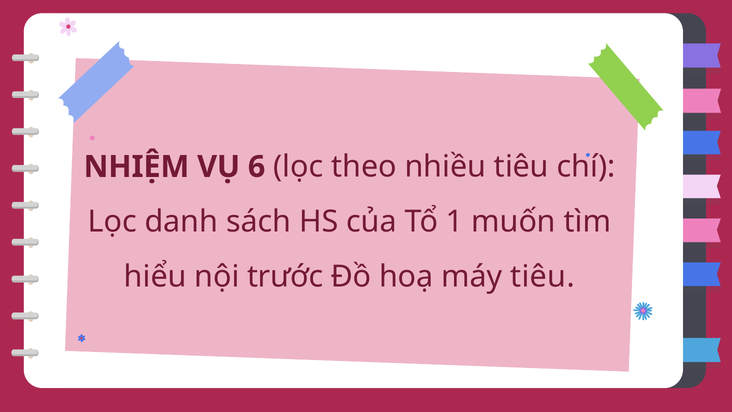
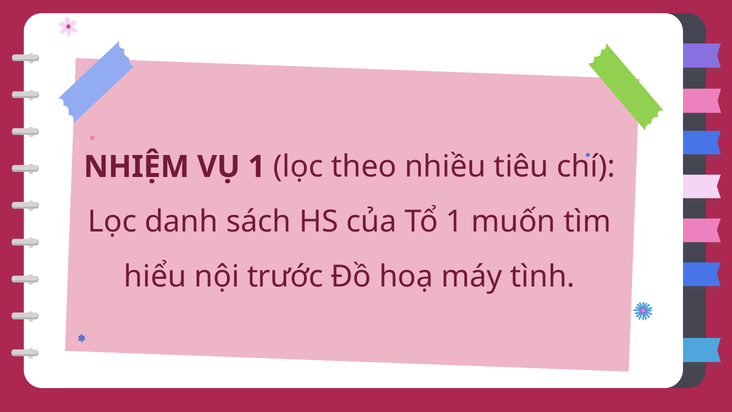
VỤ 6: 6 -> 1 (257, 167)
máy tiêu: tiêu -> tình (543, 276)
